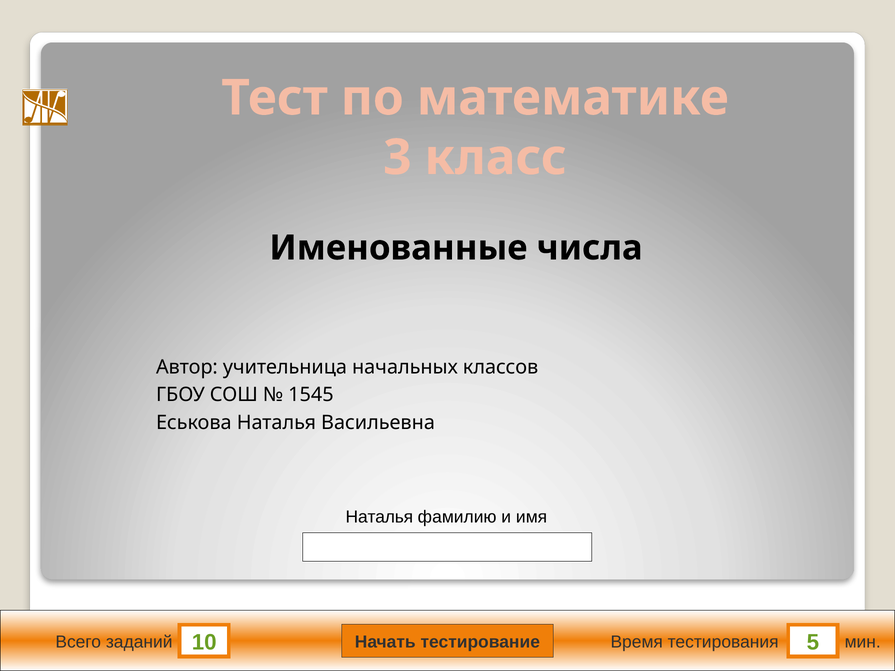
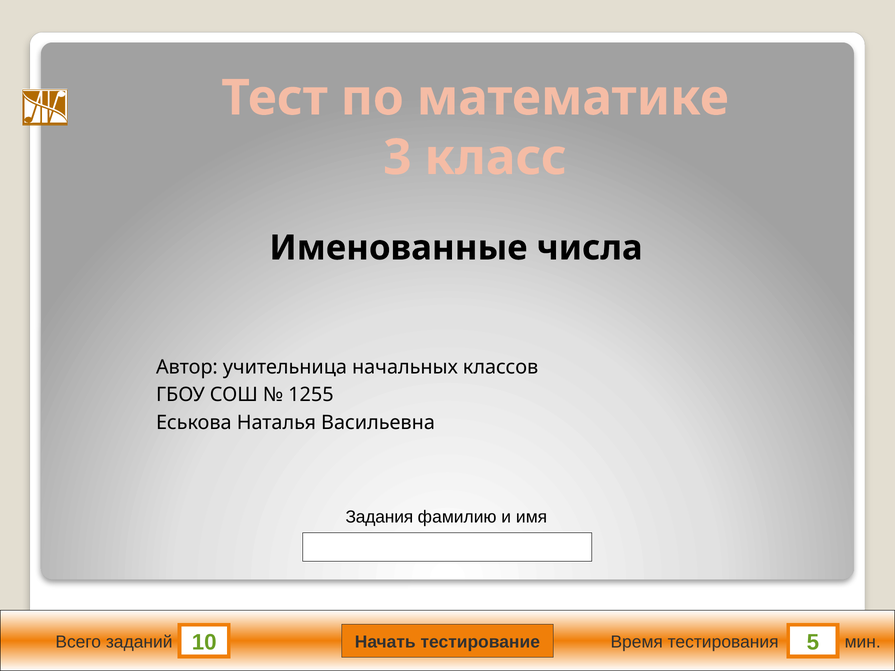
1545: 1545 -> 1255 (311, 395)
Наталья: Наталья -> Задания (379, 517)
